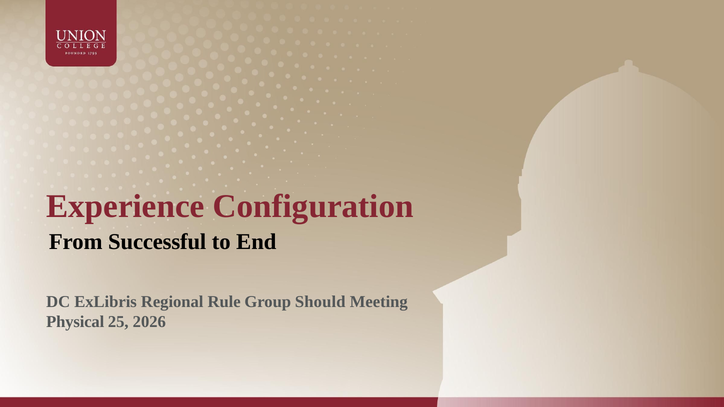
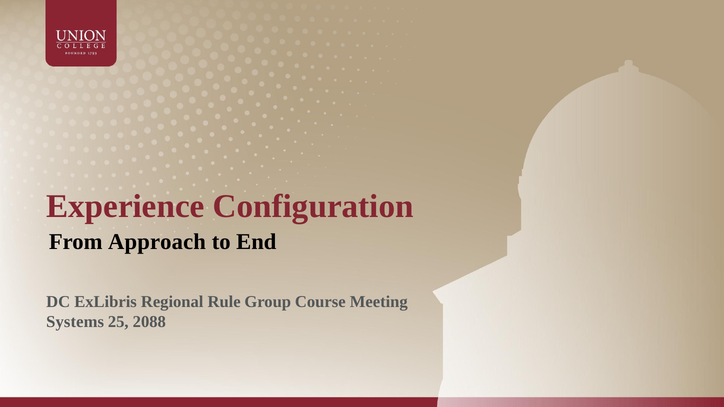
Successful: Successful -> Approach (157, 242)
Should: Should -> Course (320, 302)
Physical: Physical -> Systems (75, 322)
2026: 2026 -> 2088 (149, 322)
